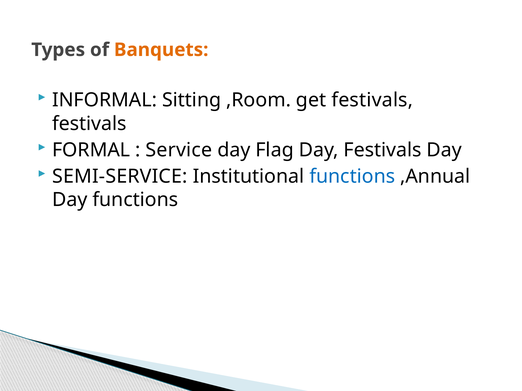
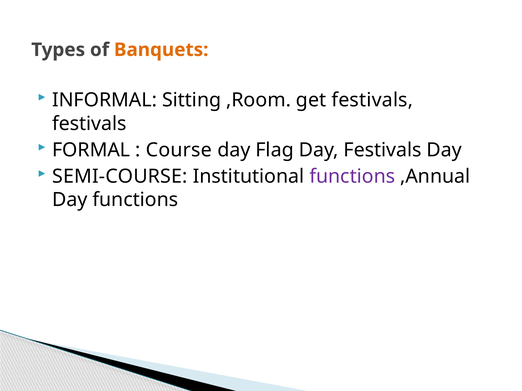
Service: Service -> Course (179, 150)
SEMI-SERVICE: SEMI-SERVICE -> SEMI-COURSE (120, 177)
functions colour: blue -> purple (352, 177)
